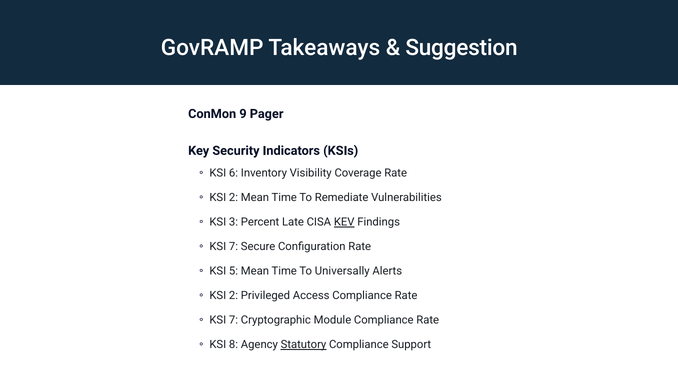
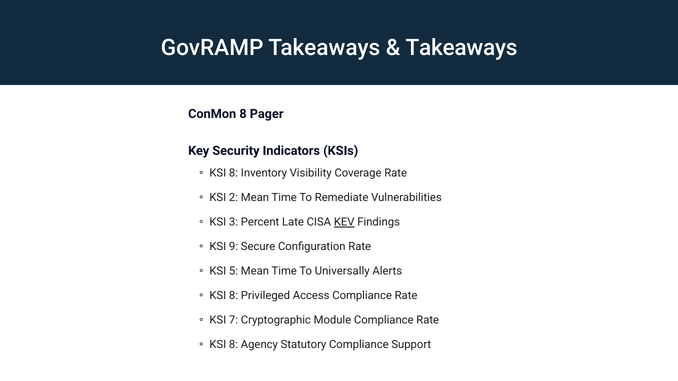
Suggestion: Suggestion -> Takeaways (462, 48)
ConMon 9: 9 -> 8 (243, 114)
6: 6 -> 8 (234, 173)
7: 7 -> 9 (234, 247)
2: 2 -> 8 (234, 296)
Statutory underline: present -> none (304, 345)
